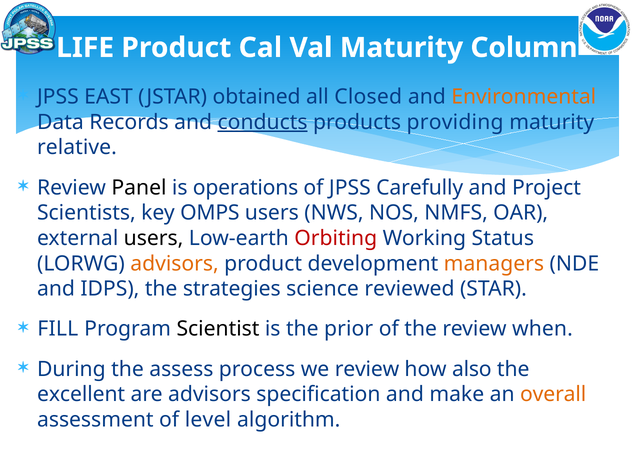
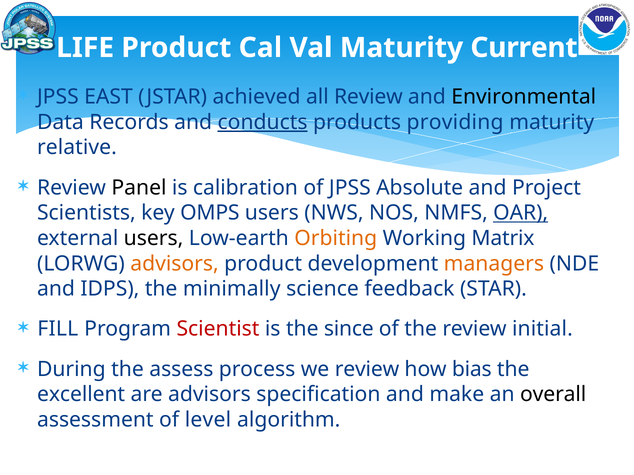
Column: Column -> Current (524, 48)
obtained: obtained -> achieved (257, 97)
all Closed: Closed -> Review (368, 97)
Environmental colour: orange -> black (524, 97)
operations: operations -> calibration (245, 188)
Carefully: Carefully -> Absolute (420, 188)
OAR underline: none -> present (521, 213)
Orbiting colour: red -> orange (336, 238)
Status: Status -> Matrix (503, 238)
strategies: strategies -> minimally (232, 289)
reviewed: reviewed -> feedback (409, 289)
Scientist colour: black -> red (218, 329)
prior: prior -> since (349, 329)
when: when -> initial (542, 329)
also: also -> bias (472, 369)
overall colour: orange -> black (553, 395)
